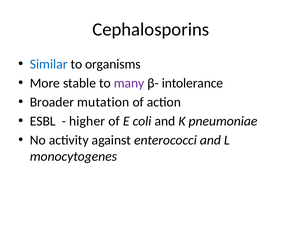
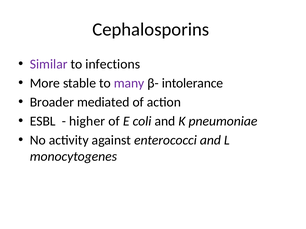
Similar colour: blue -> purple (49, 64)
organisms: organisms -> infections (113, 64)
mutation: mutation -> mediated (103, 102)
